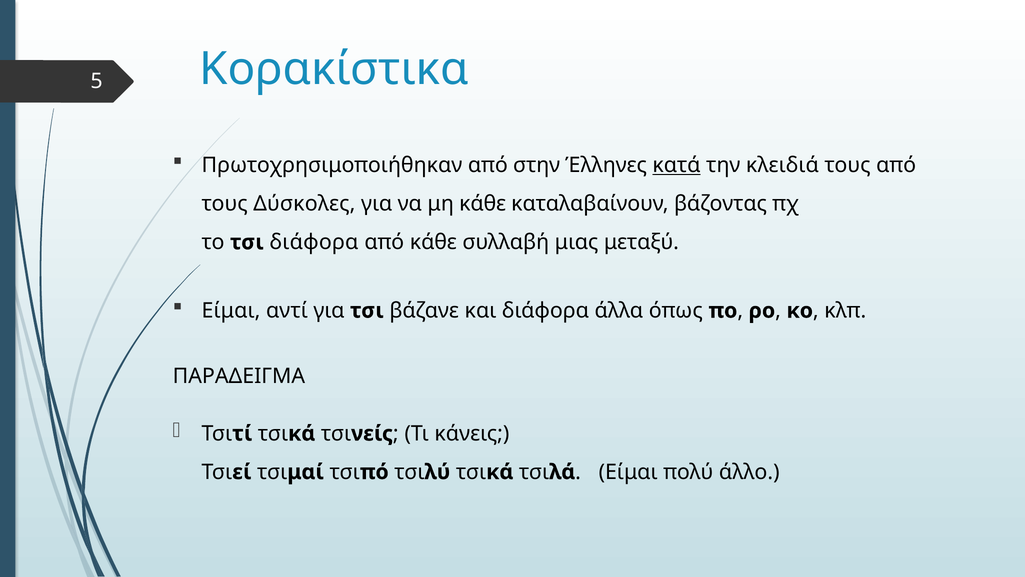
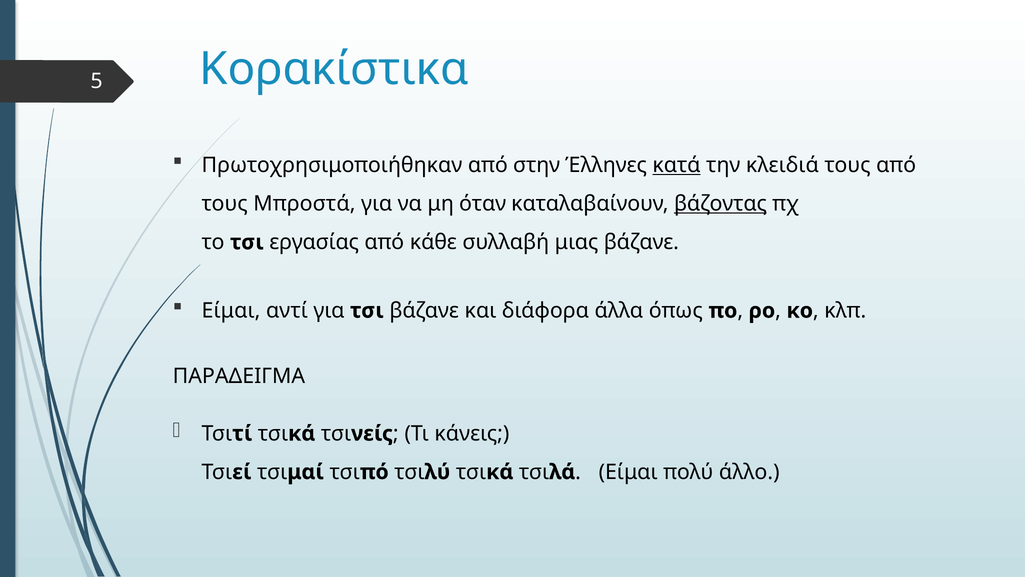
Δύσκολες: Δύσκολες -> Μπροστά (304, 204)
μη κάθε: κάθε -> όταν (483, 204)
βάζοντας underline: none -> present (720, 204)
τσι διάφορα: διάφορα -> εργασίας (314, 242)
μιας μεταξύ: μεταξύ -> βάζανε (641, 242)
